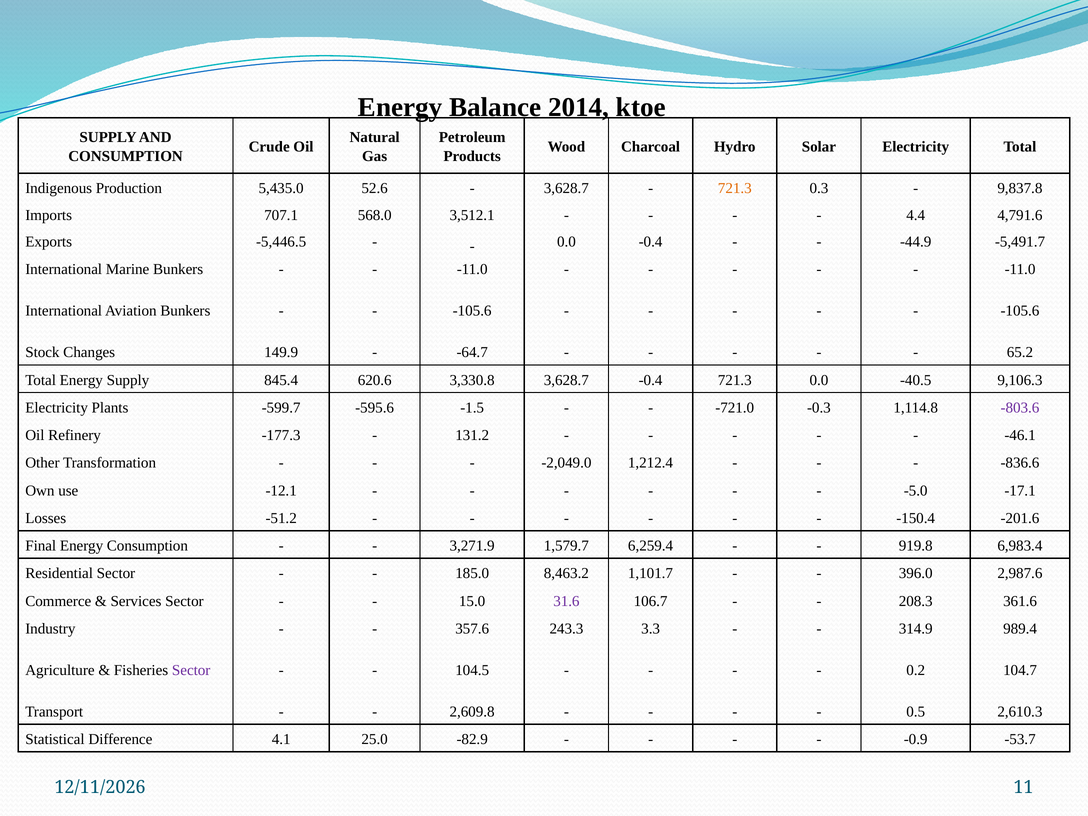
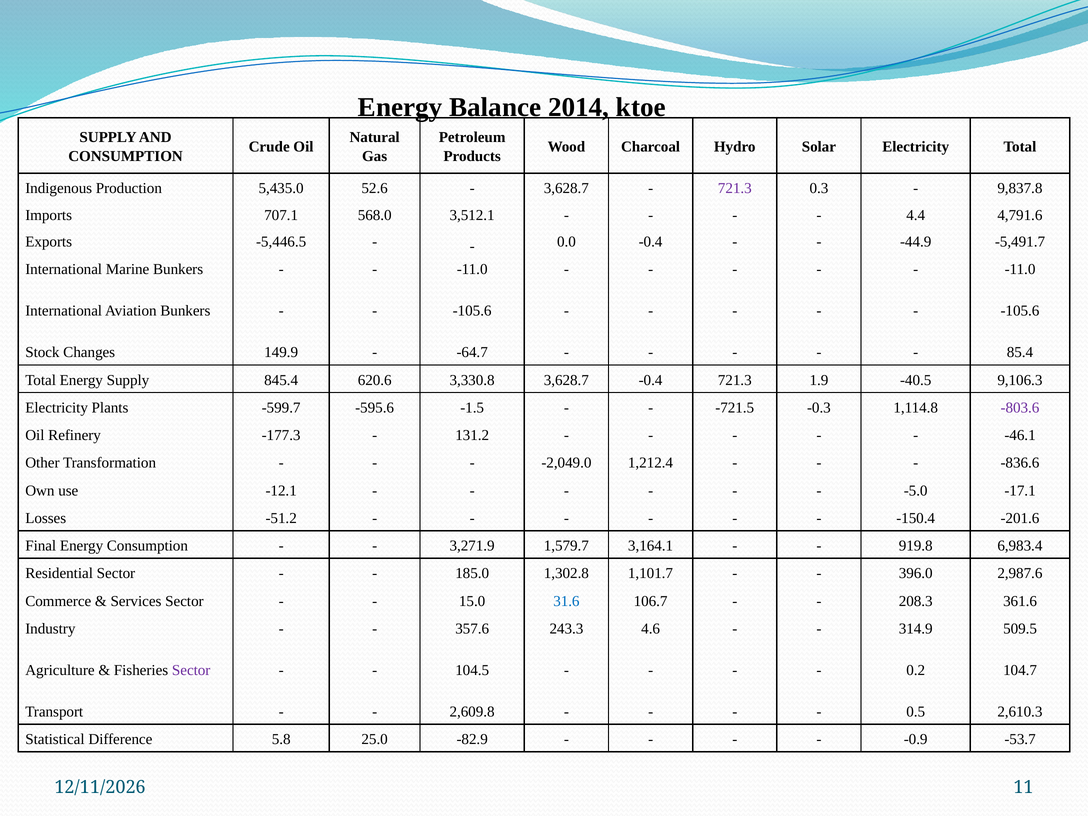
721.3 colour: orange -> purple (735, 188)
65.2: 65.2 -> 85.4 (1020, 352)
721.3 0.0: 0.0 -> 1.9 (819, 380)
-721.0: -721.0 -> -721.5 (735, 408)
6,259.4: 6,259.4 -> 3,164.1 (651, 546)
8,463.2: 8,463.2 -> 1,302.8 (566, 573)
31.6 colour: purple -> blue (566, 601)
3.3: 3.3 -> 4.6 (651, 629)
989.4: 989.4 -> 509.5 (1020, 629)
4.1: 4.1 -> 5.8 (281, 739)
